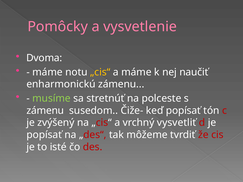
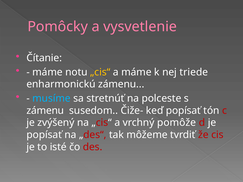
Dvoma: Dvoma -> Čítanie (44, 58)
naučiť: naučiť -> triede (194, 72)
musíme colour: light green -> light blue (51, 99)
vysvetliť: vysvetliť -> pomôže (177, 123)
